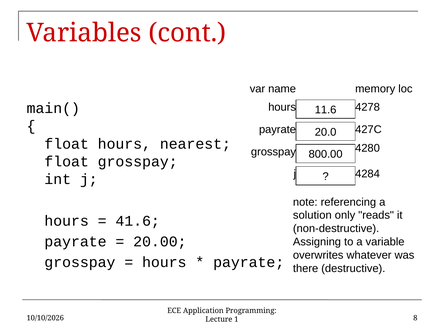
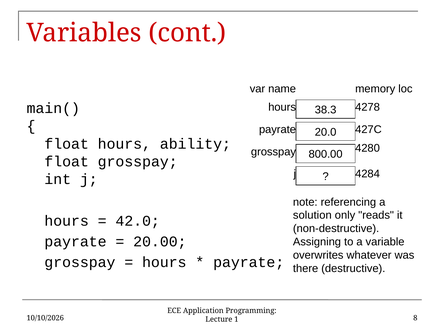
11.6: 11.6 -> 38.3 (326, 110)
nearest: nearest -> ability (195, 144)
41.6: 41.6 -> 42.0 (138, 221)
